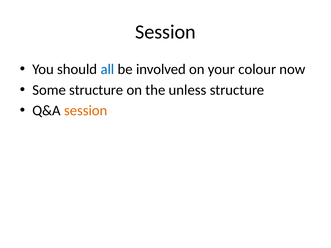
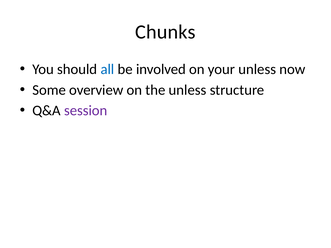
Session: Session -> Chunks (165, 32)
your colour: colour -> unless (257, 69)
Some structure: structure -> overview (96, 90)
session colour: orange -> purple (86, 111)
